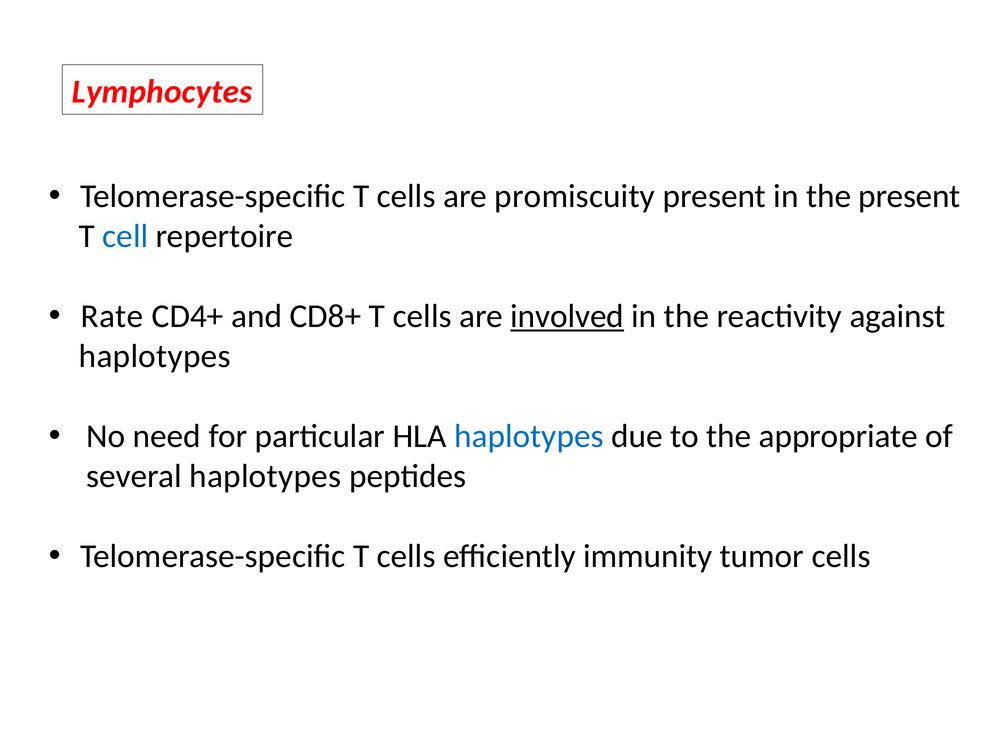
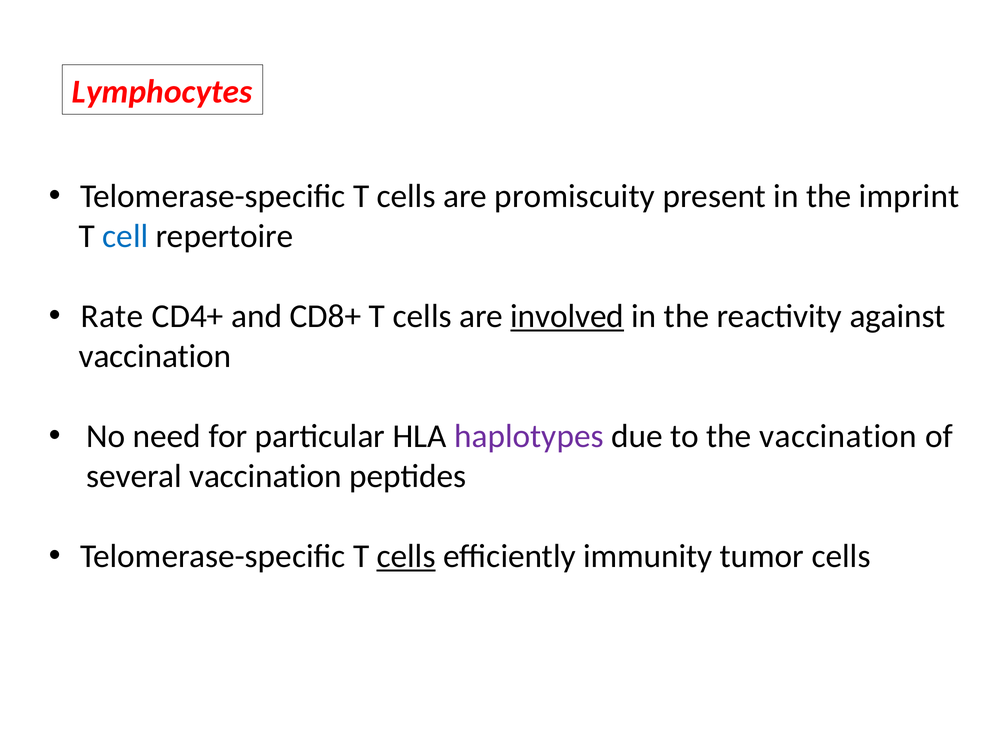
the present: present -> imprint (909, 196)
haplotypes: haplotypes -> vaccination (155, 356)
haplotypes colour: blue -> purple (529, 436)
the appropriate: appropriate -> vaccination (838, 436)
several haplotypes: haplotypes -> vaccination (265, 476)
cells underline: none -> present (406, 556)
